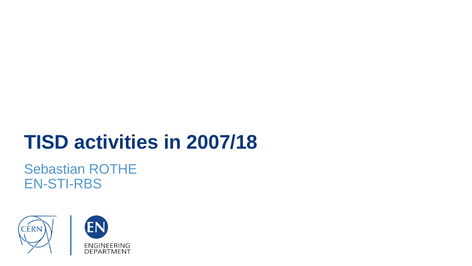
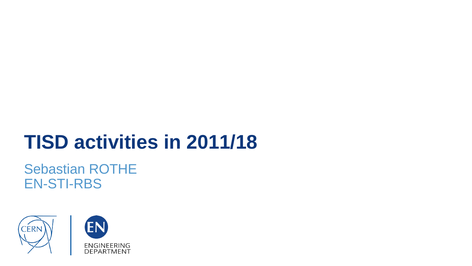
2007/18: 2007/18 -> 2011/18 (222, 142)
